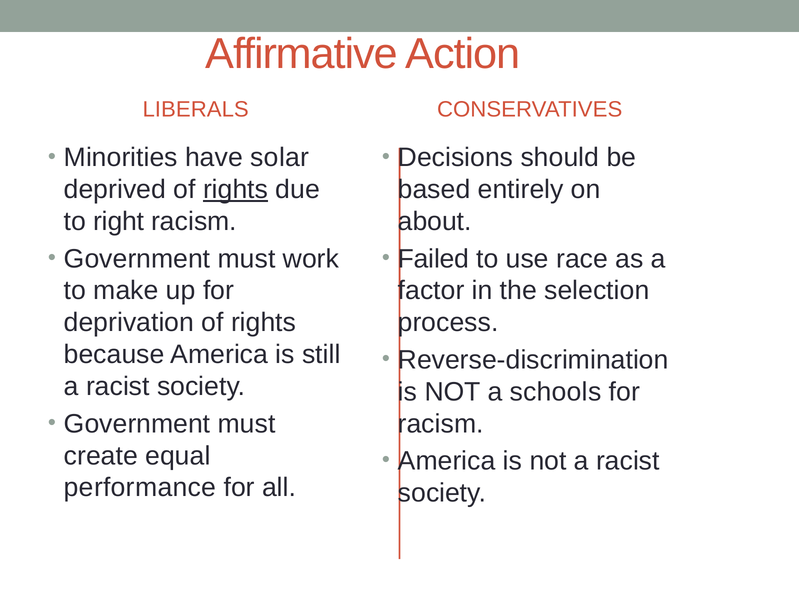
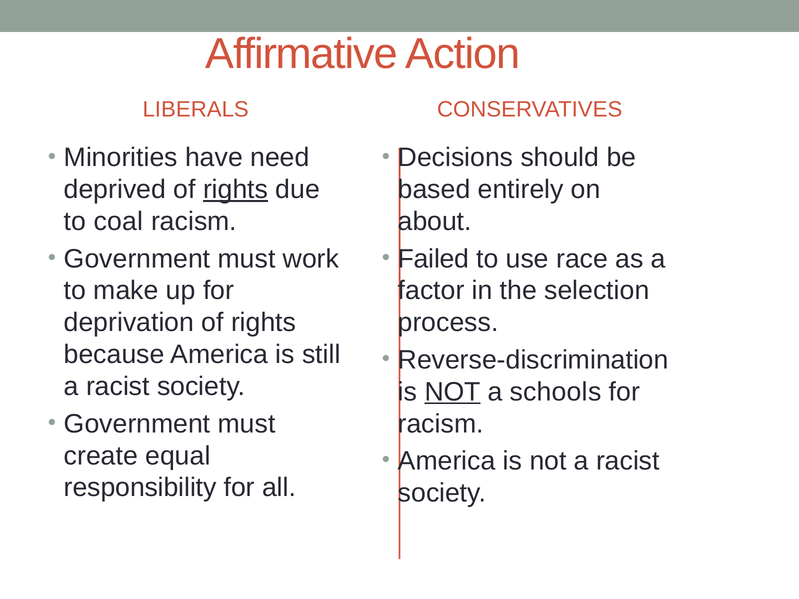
solar: solar -> need (280, 158)
right: right -> coal (118, 222)
NOT underline: none -> present (453, 392)
performance: performance -> responsibility (140, 488)
